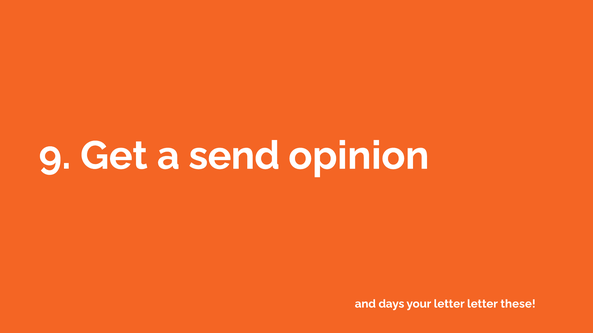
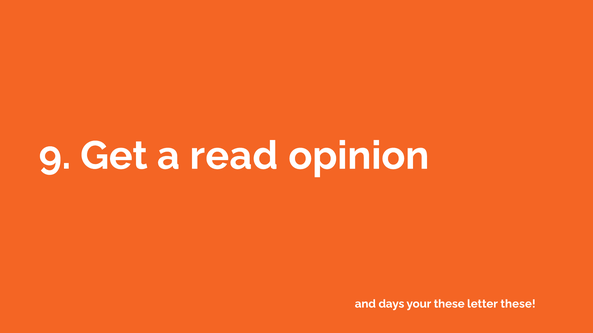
send: send -> read (234, 156)
your letter: letter -> these (449, 304)
